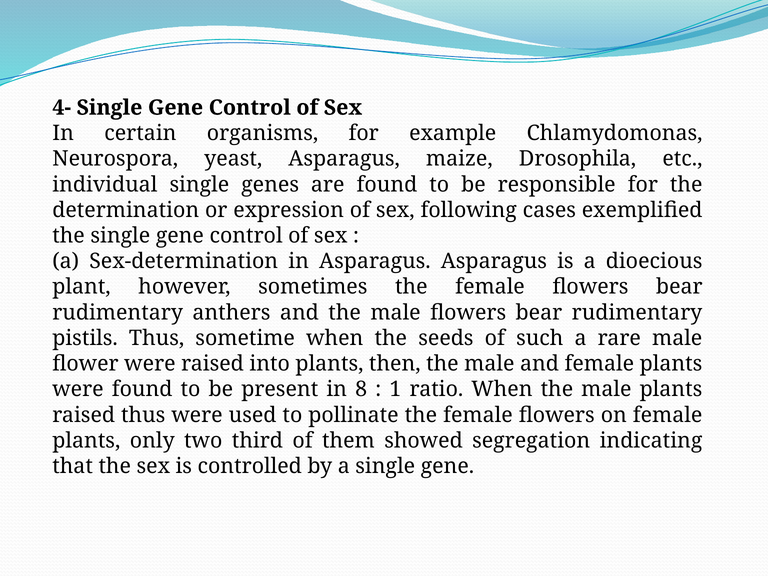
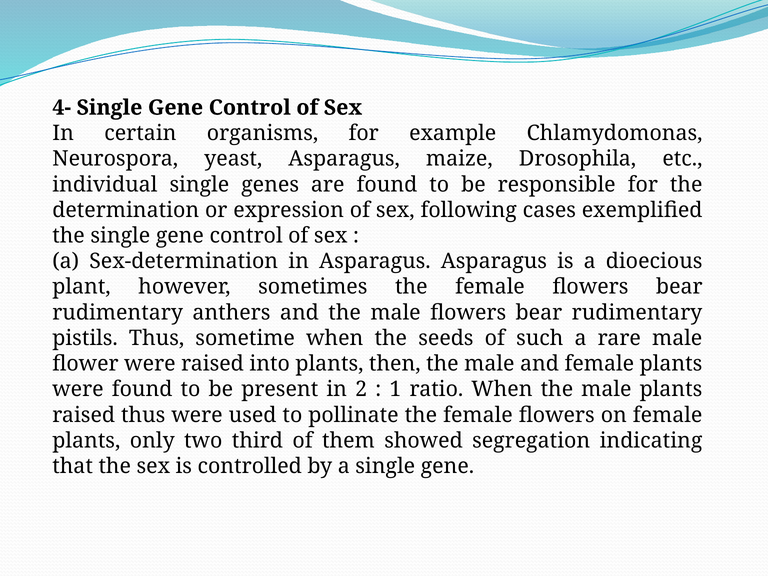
8: 8 -> 2 (361, 389)
